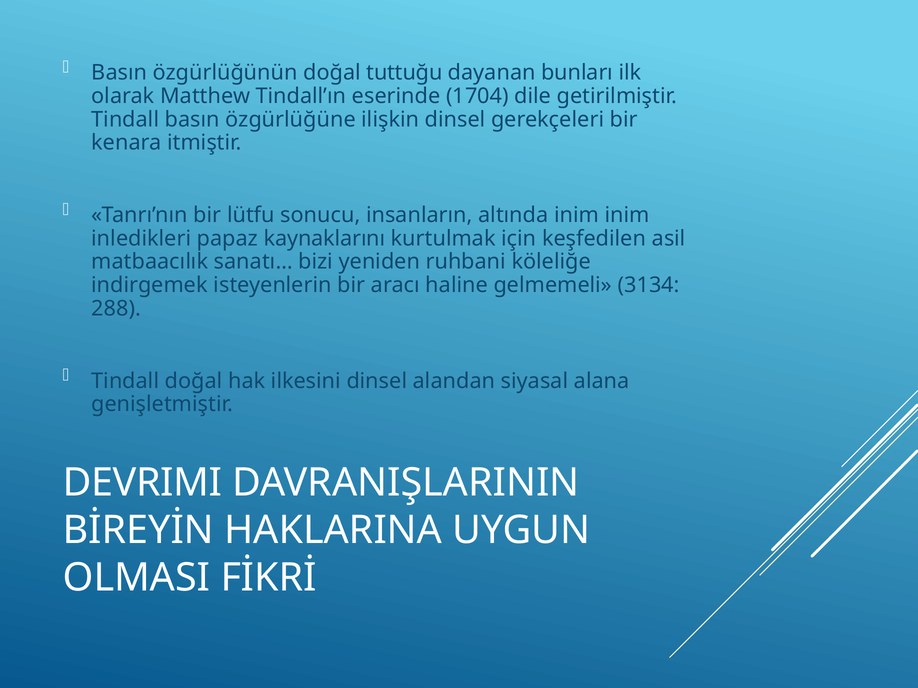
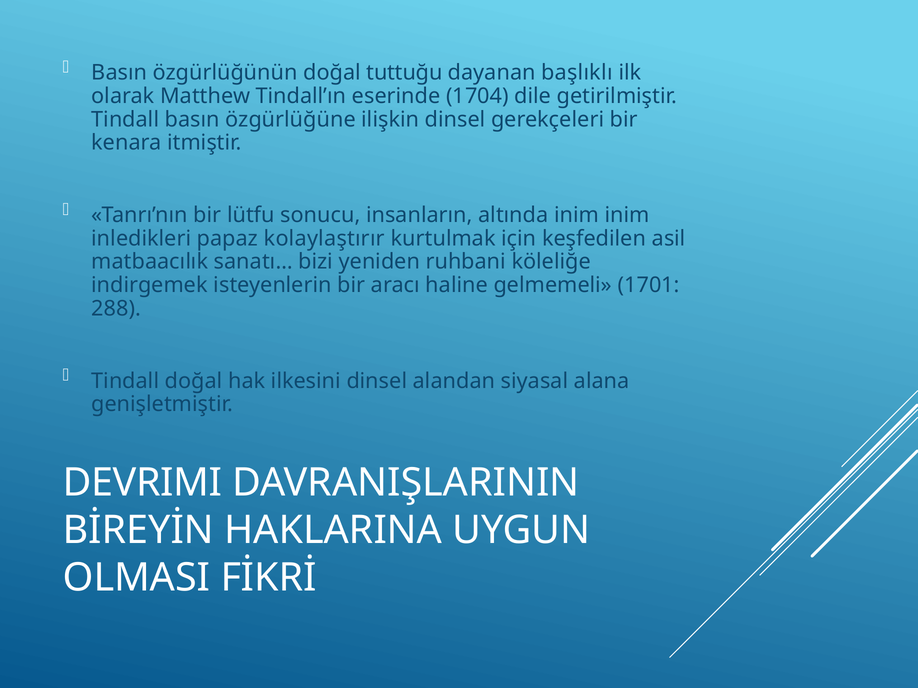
bunları: bunları -> başlıklı (577, 73)
kaynaklarını: kaynaklarını -> kolaylaştırır (324, 239)
3134: 3134 -> 1701 (649, 285)
